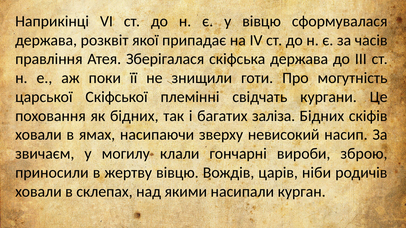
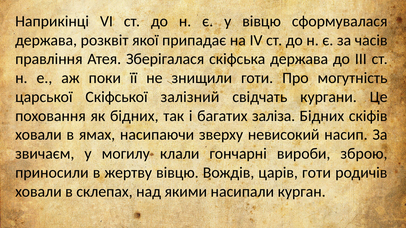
племінні: племінні -> залізний (190, 97)
царів ніби: ніби -> готи (317, 173)
